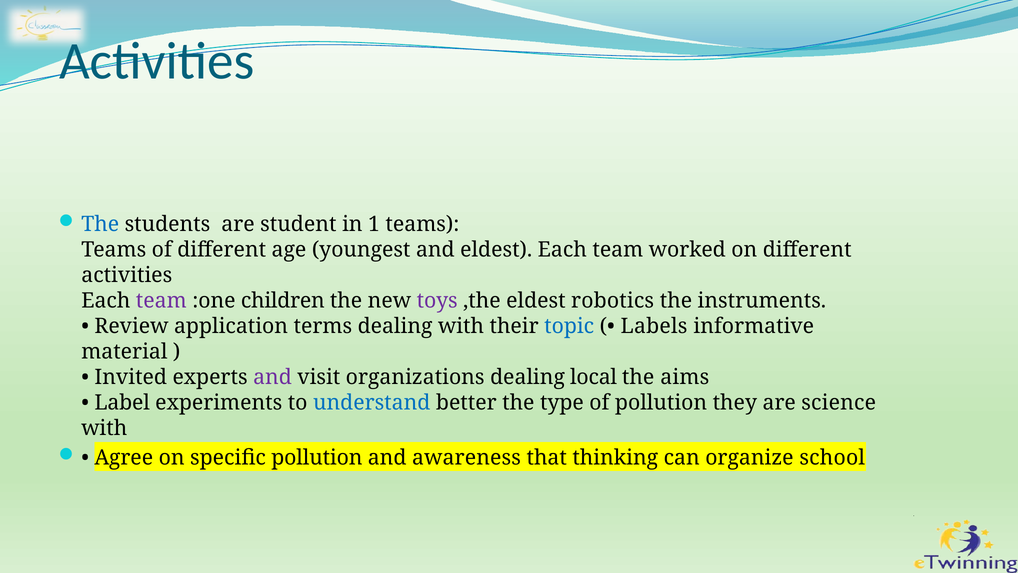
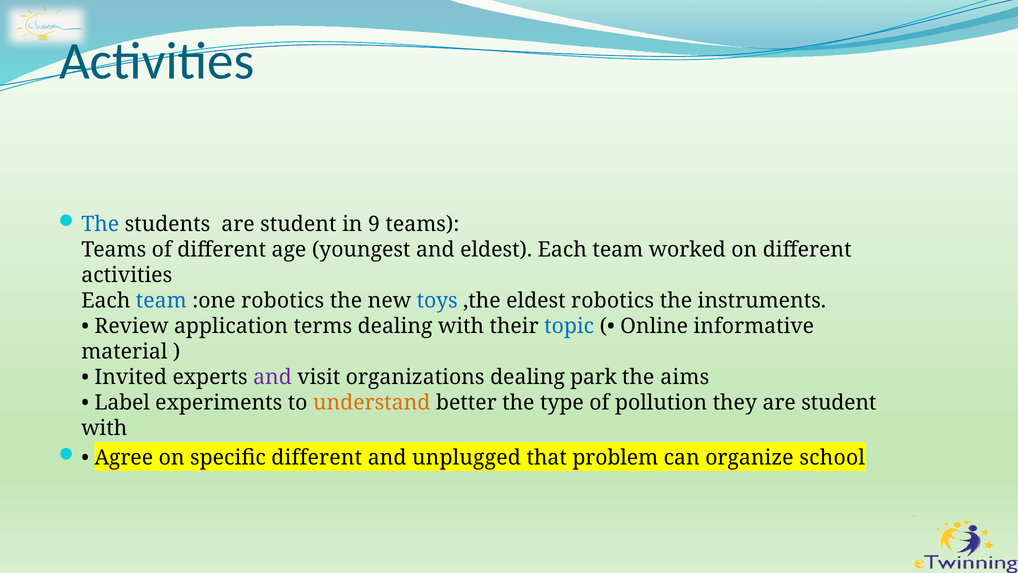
1: 1 -> 9 (374, 224)
team colour: purple -> blue (161, 301)
:one children: children -> robotics (283, 301)
toys colour: purple -> blue (437, 301)
Labels: Labels -> Online (654, 326)
local: local -> park (594, 377)
understand colour: blue -> orange (372, 402)
they are science: science -> student (839, 402)
specific pollution: pollution -> different (317, 458)
awareness: awareness -> unplugged (466, 458)
thinking: thinking -> problem (615, 458)
